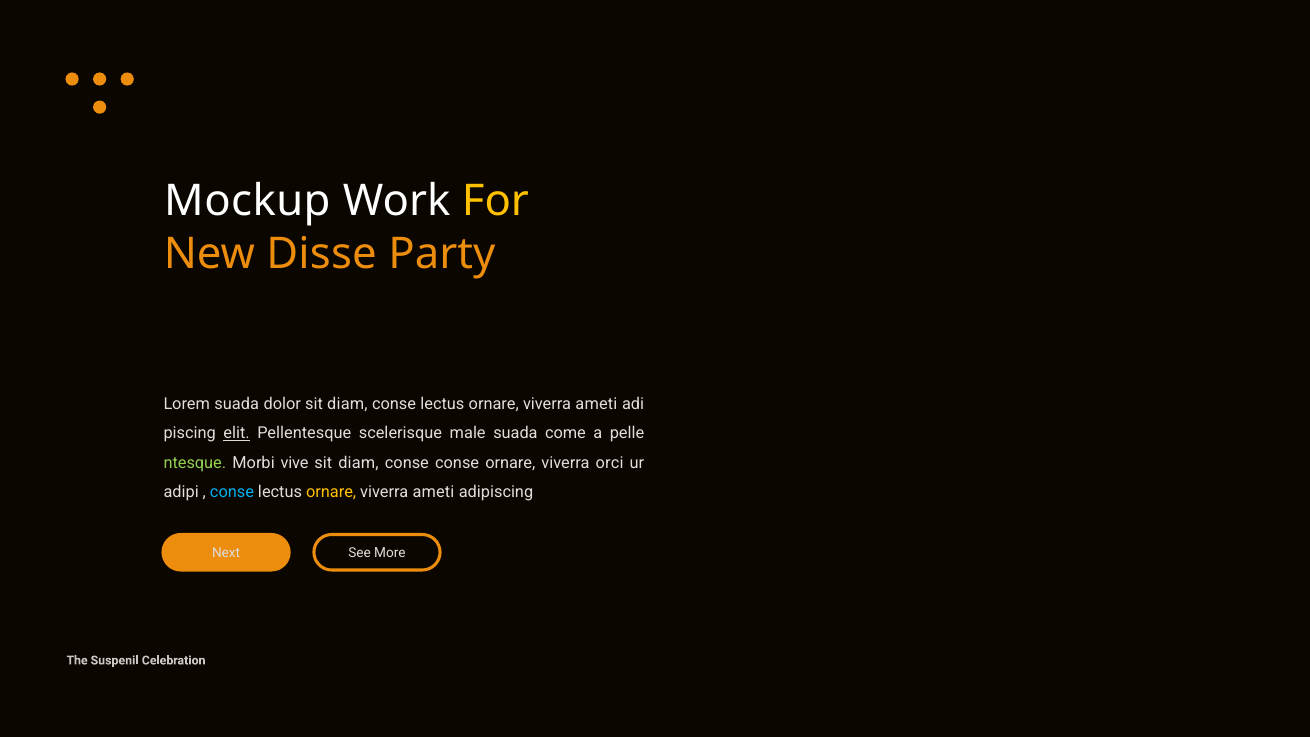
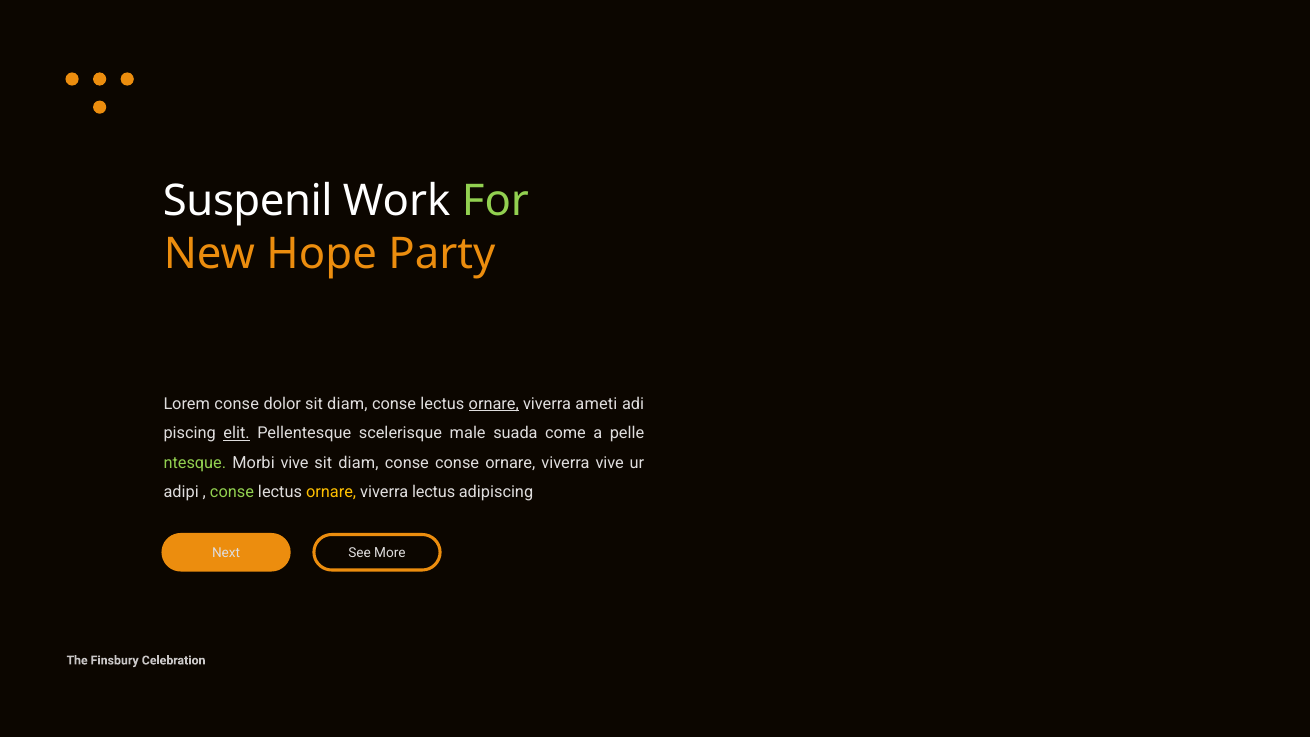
Mockup: Mockup -> Suspenil (248, 201)
For colour: yellow -> light green (495, 201)
Disse: Disse -> Hope (322, 254)
Lorem suada: suada -> conse (237, 404)
ornare underline: none -> present (494, 404)
viverra orci: orci -> vive (610, 463)
conse colour: light blue -> light green (232, 492)
ameti: ameti -> lectus (434, 492)
Suspenil: Suspenil -> Finsbury (115, 660)
